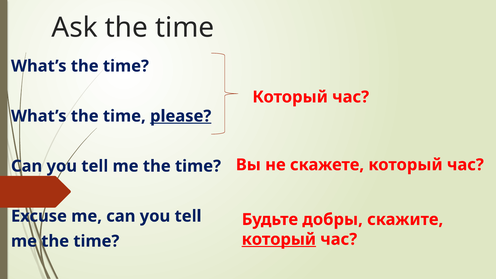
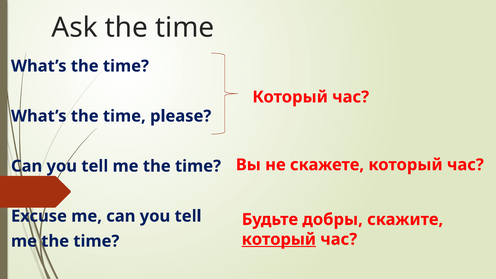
please underline: present -> none (181, 116)
